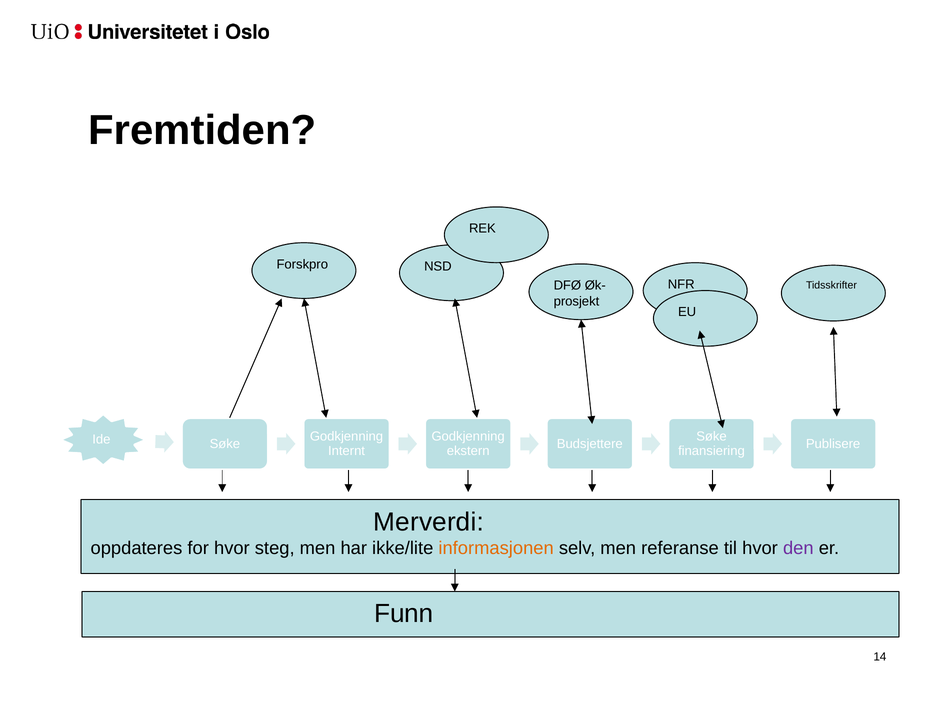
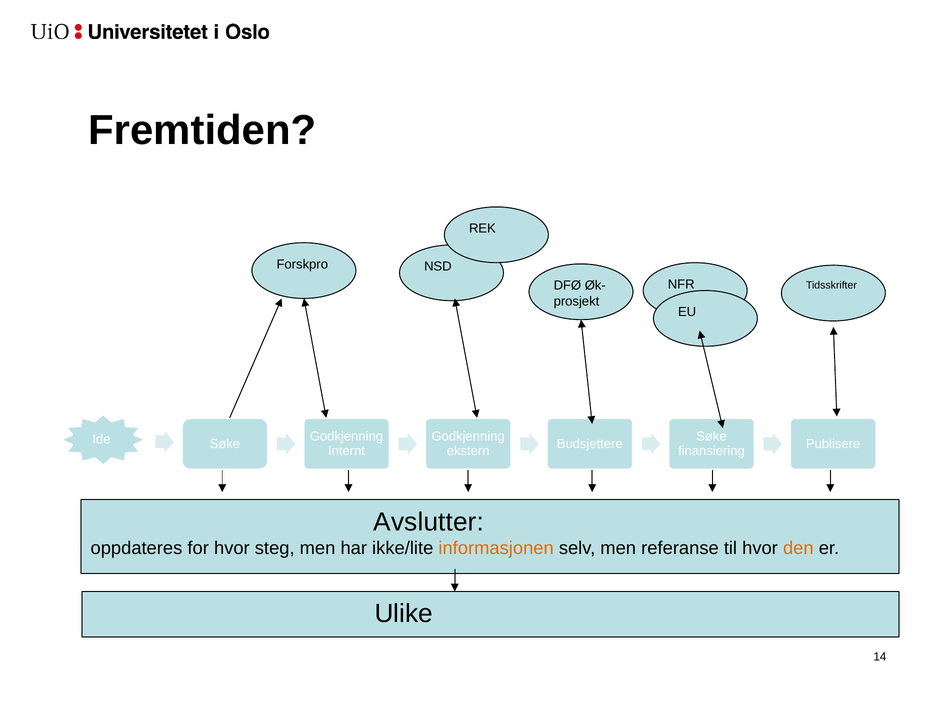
Merverdi: Merverdi -> Avslutter (429, 522)
den colour: purple -> orange (798, 548)
Funn: Funn -> Ulike (404, 614)
